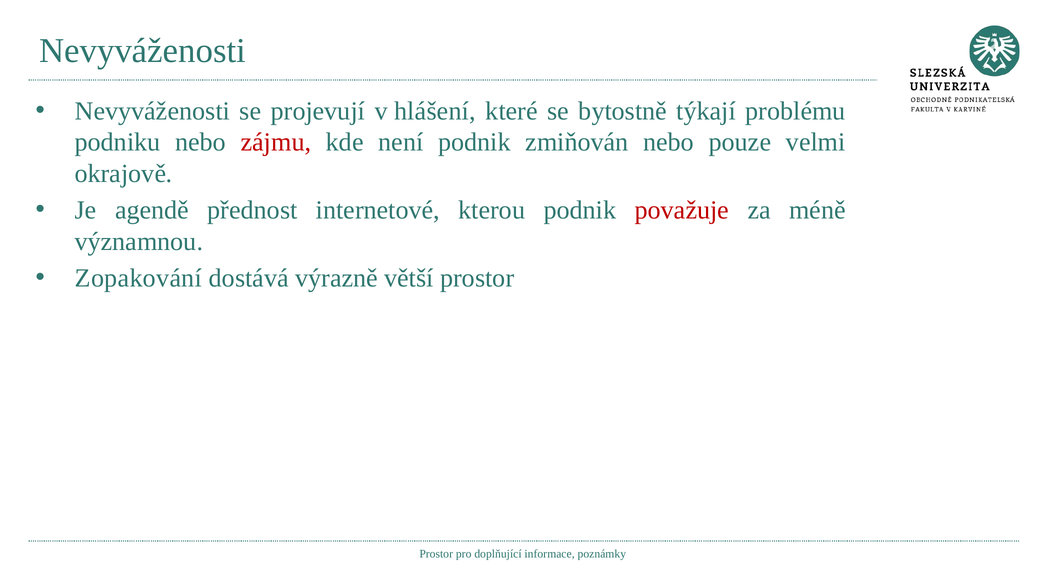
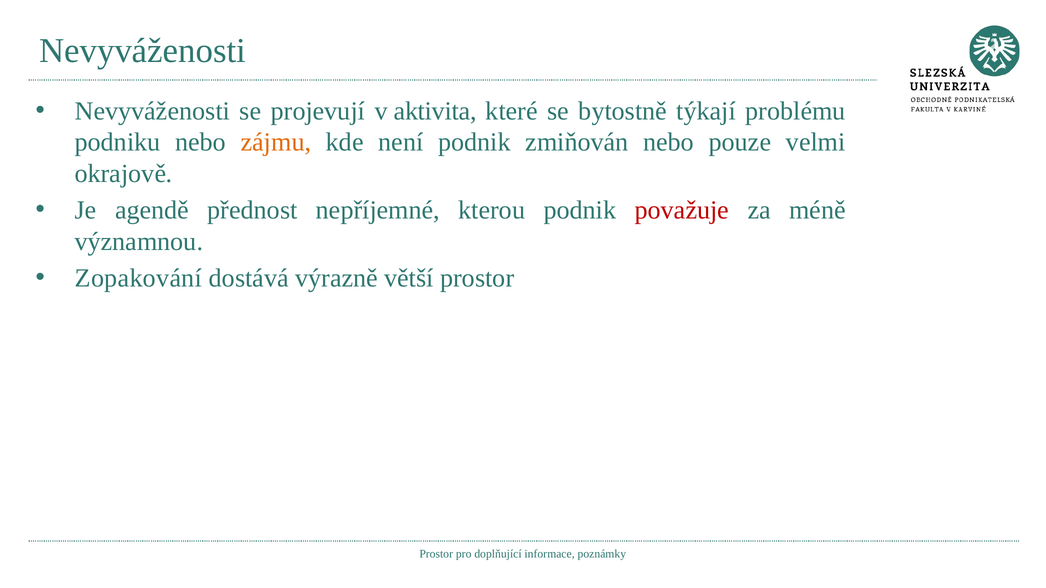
hlášení: hlášení -> aktivita (435, 111)
zájmu colour: red -> orange (276, 142)
internetové: internetové -> nepříjemné (378, 210)
